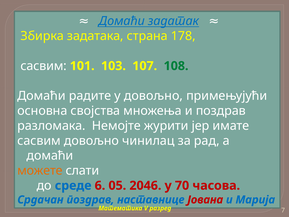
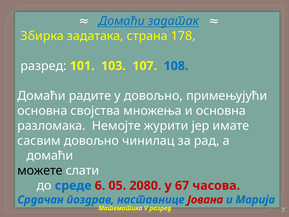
сасвим: сасвим -> разред (44, 66)
108 colour: green -> blue (176, 66)
и поздрав: поздрав -> основна (221, 111)
можете colour: orange -> black (40, 170)
2046: 2046 -> 2080 (145, 185)
70: 70 -> 67 (182, 185)
